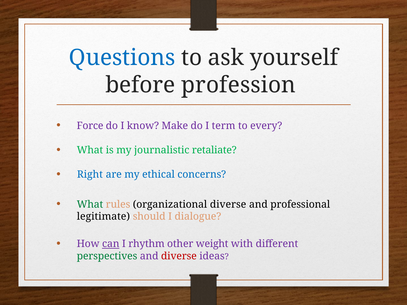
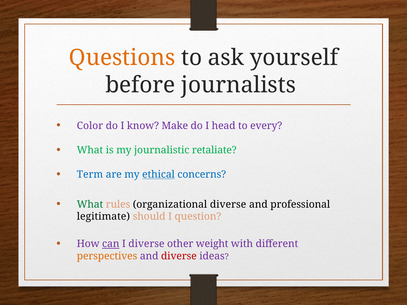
Questions colour: blue -> orange (122, 58)
profession: profession -> journalists (239, 85)
Force: Force -> Color (90, 126)
term: term -> head (224, 126)
Right: Right -> Term (90, 175)
ethical underline: none -> present (159, 175)
dialogue: dialogue -> question (198, 217)
I rhythm: rhythm -> diverse (146, 244)
perspectives colour: green -> orange (107, 256)
